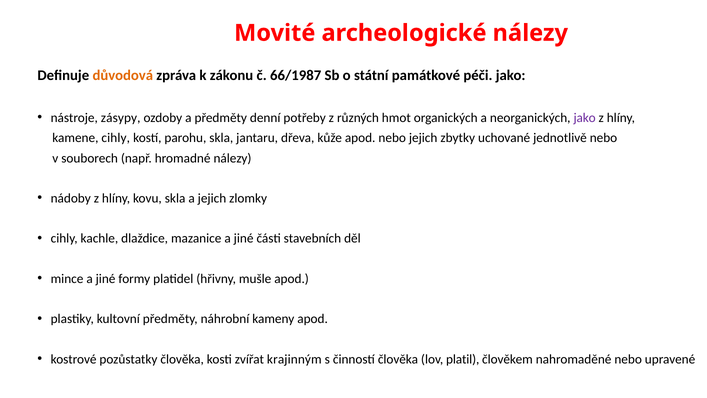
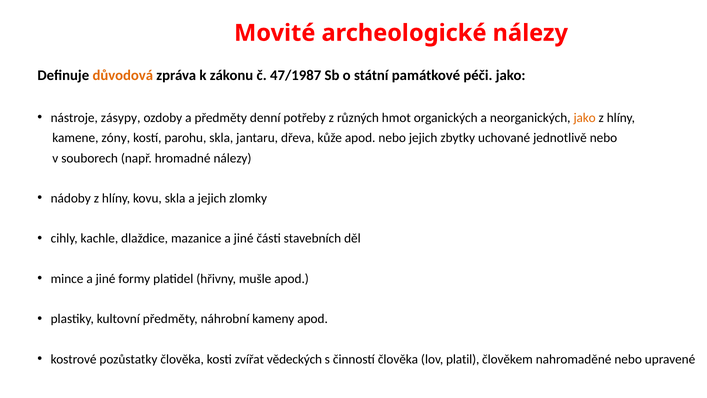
66/1987: 66/1987 -> 47/1987 (296, 75)
jako colour: purple -> orange (585, 118)
kamene cihly: cihly -> zóny (116, 138)
krajinným: krajinným -> vědeckých (294, 359)
